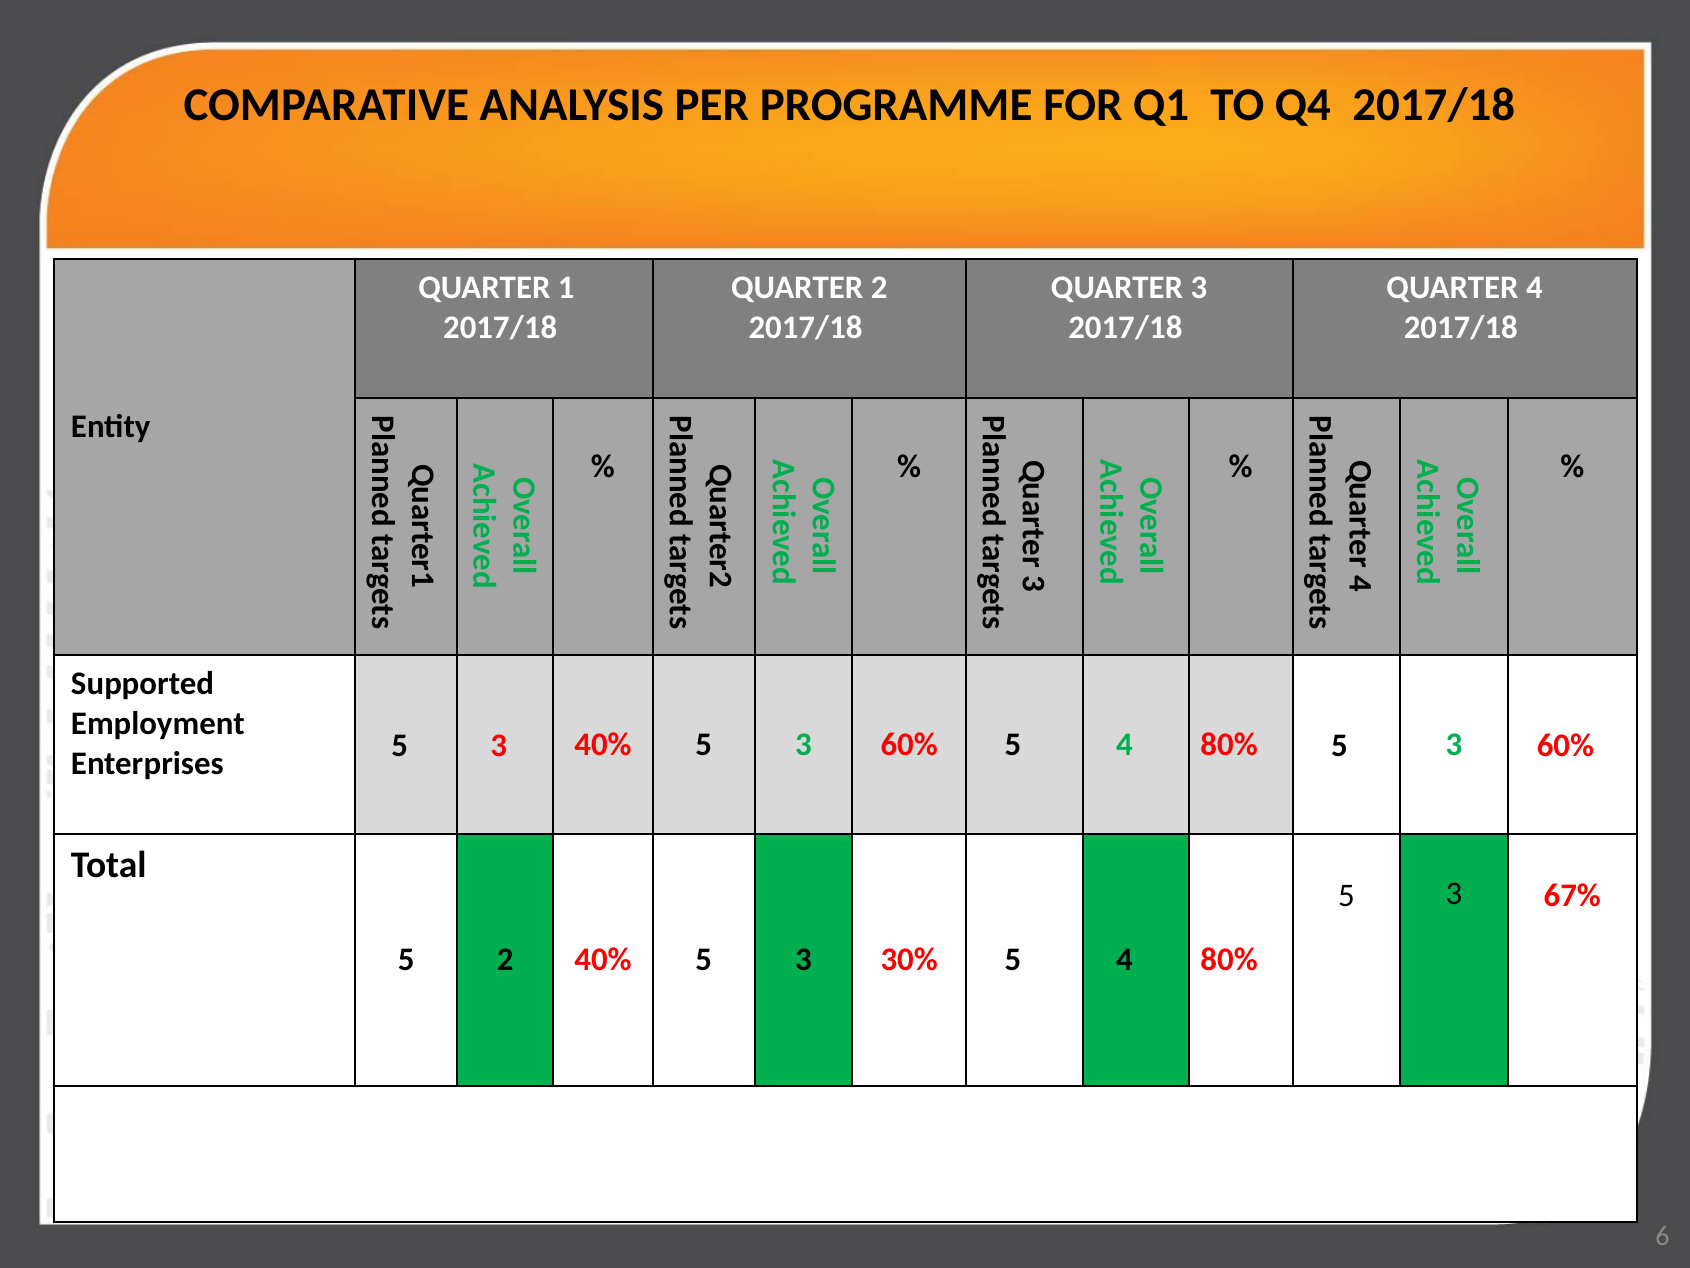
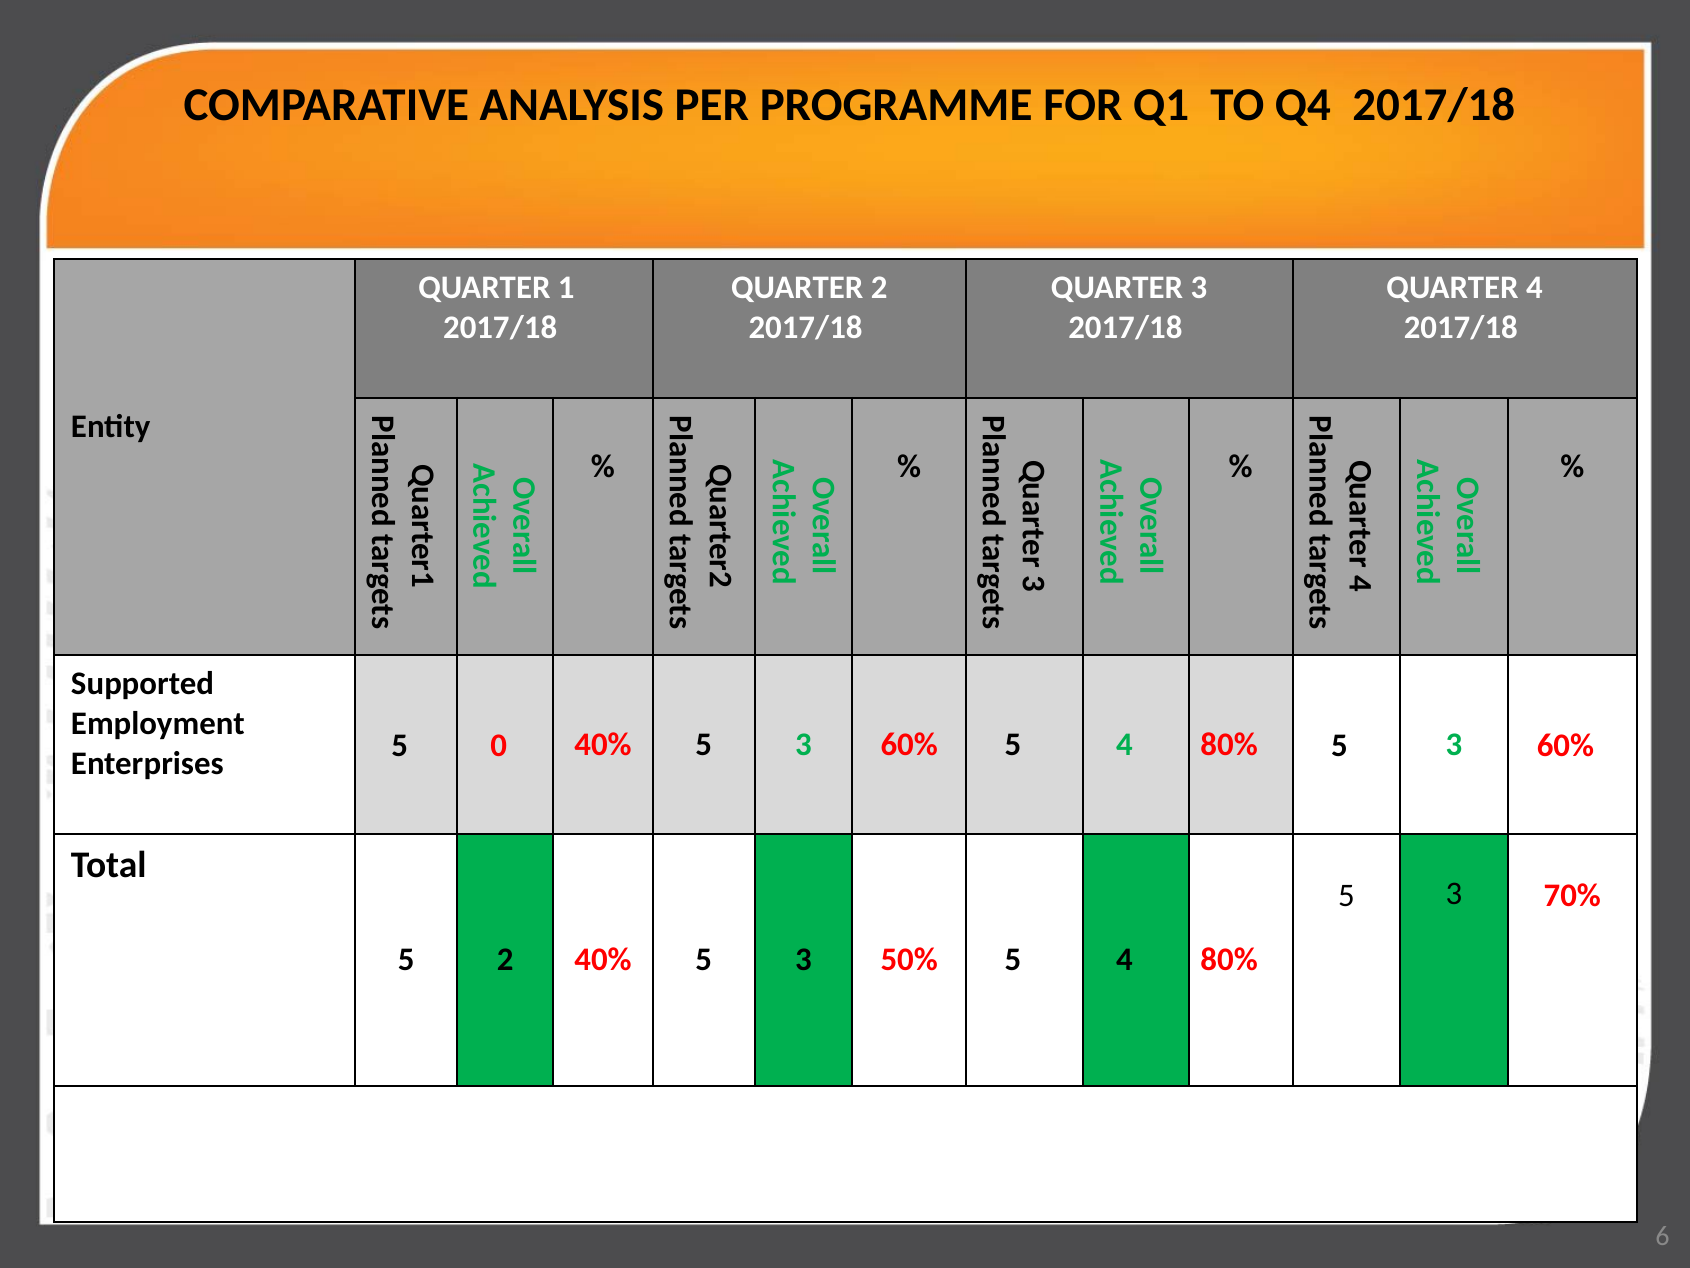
3: 3 -> 0 (499, 745)
67%: 67% -> 70% (1572, 895)
30%: 30% -> 50% (909, 960)
